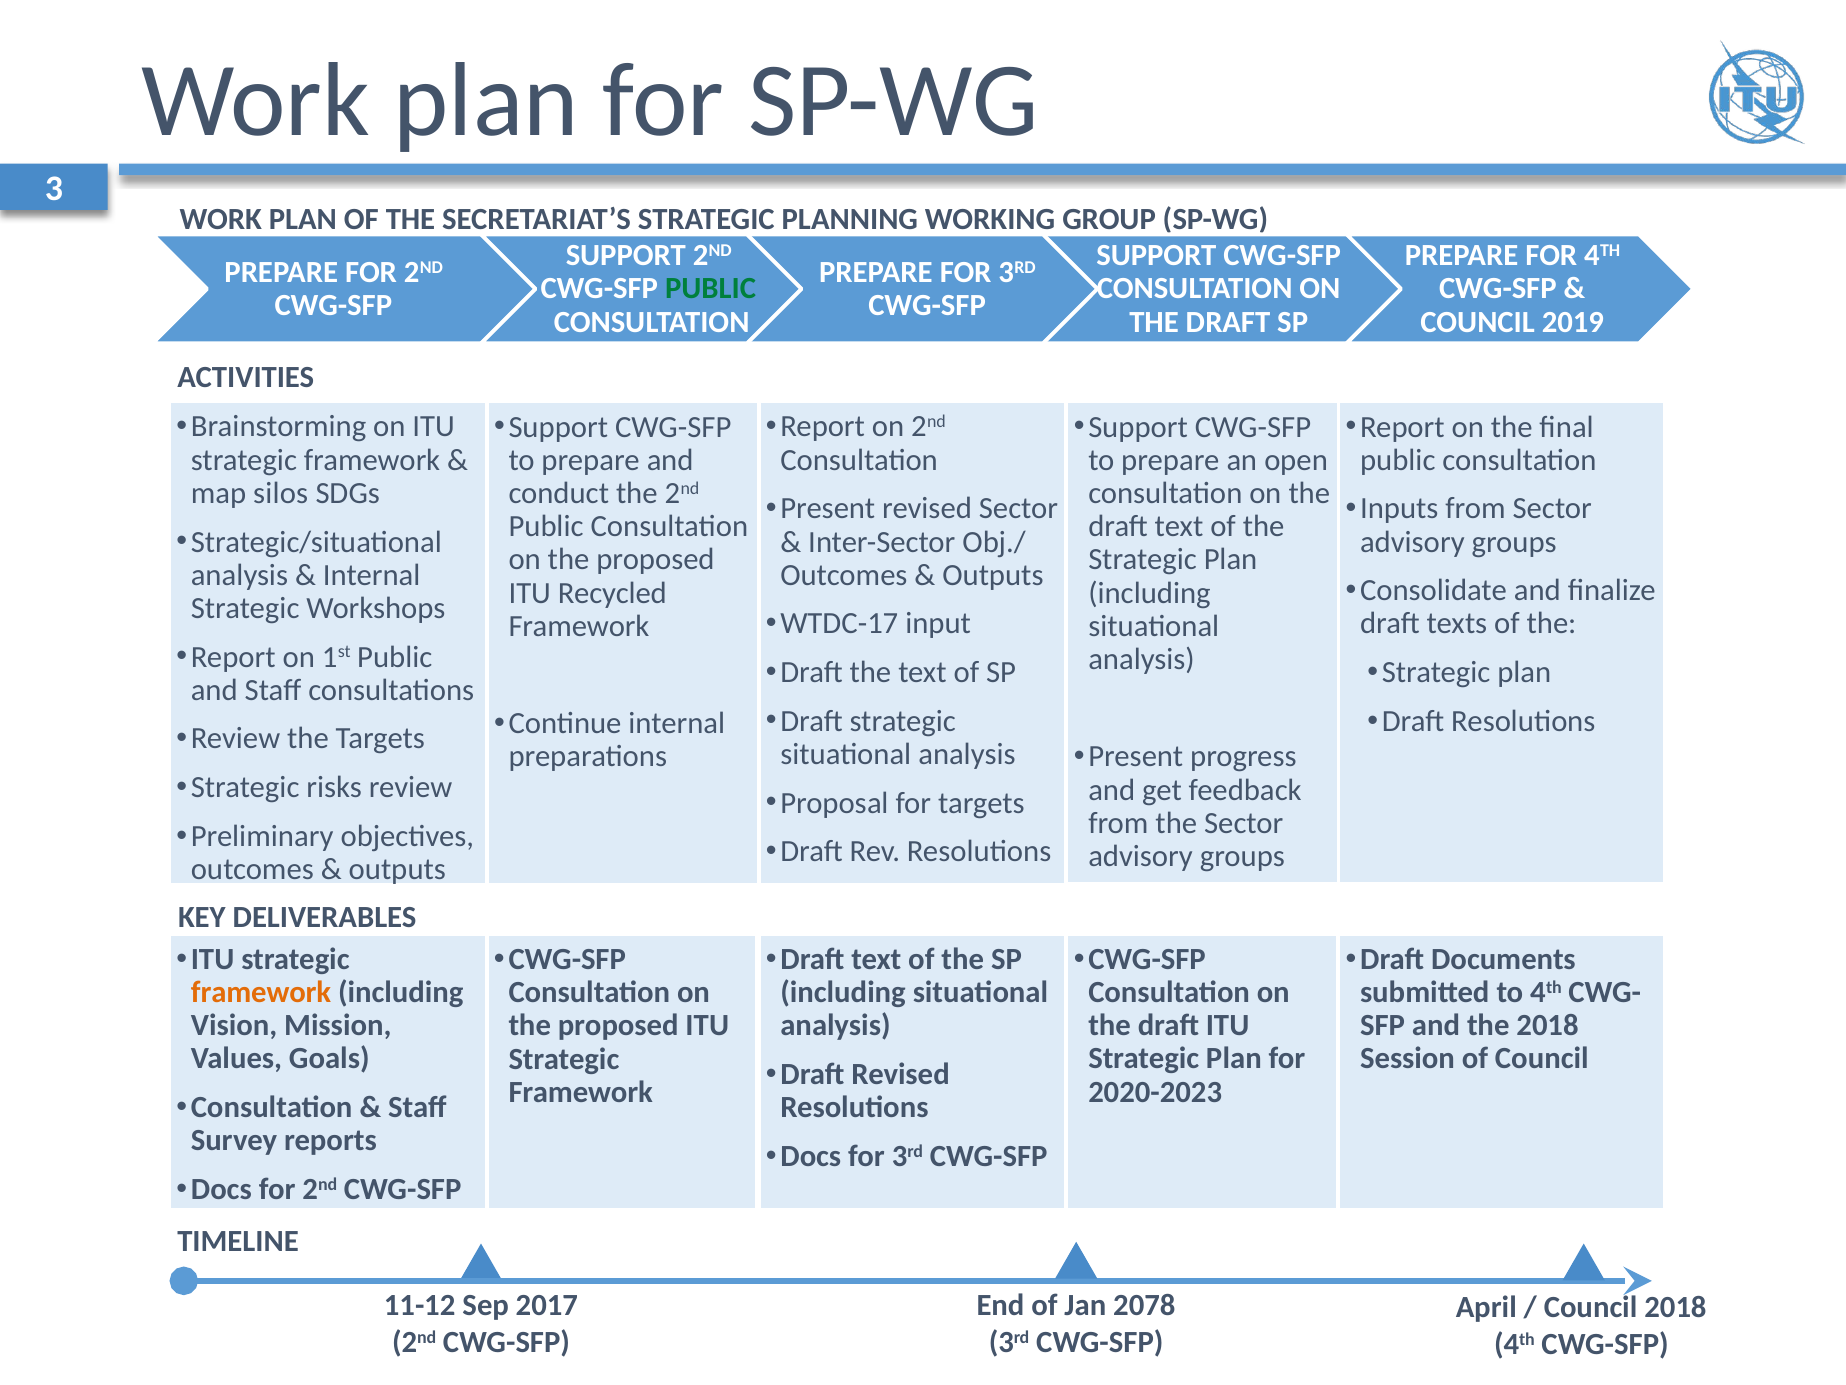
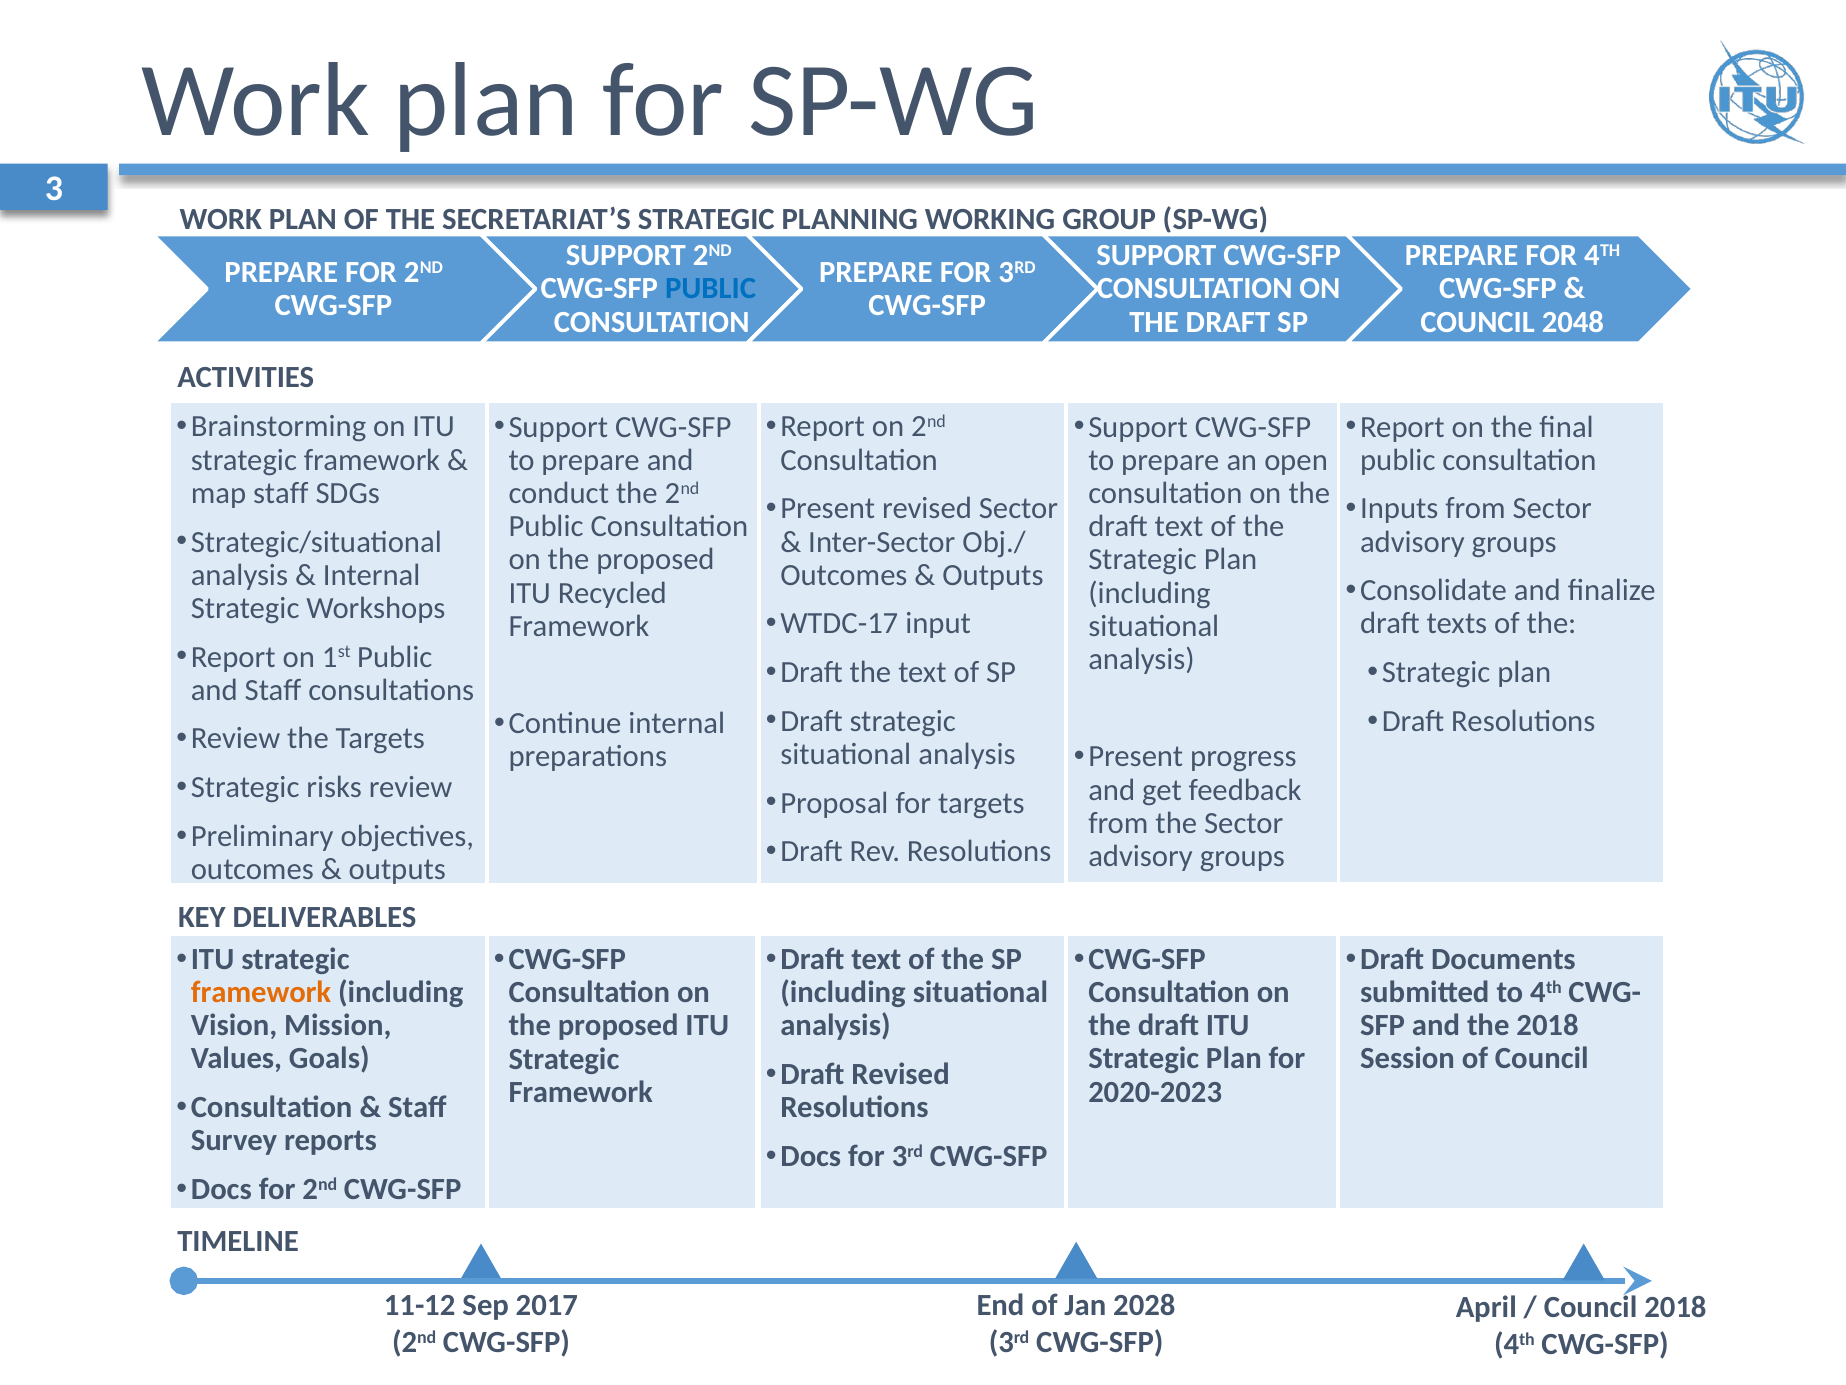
PUBLIC colour: green -> blue (711, 289)
2019: 2019 -> 2048 (1573, 322)
map silos: silos -> staff (281, 493)
2078: 2078 -> 2028 (1144, 1305)
